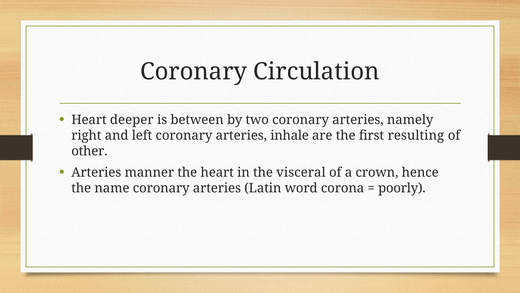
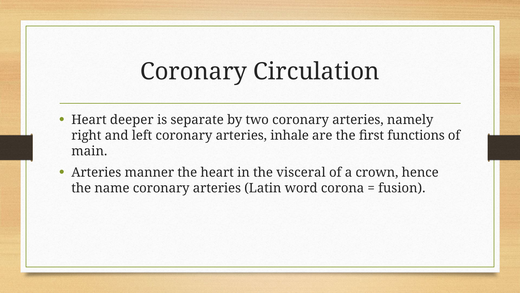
between: between -> separate (197, 120)
resulting: resulting -> functions (416, 135)
other: other -> main (89, 151)
poorly: poorly -> fusion (402, 188)
